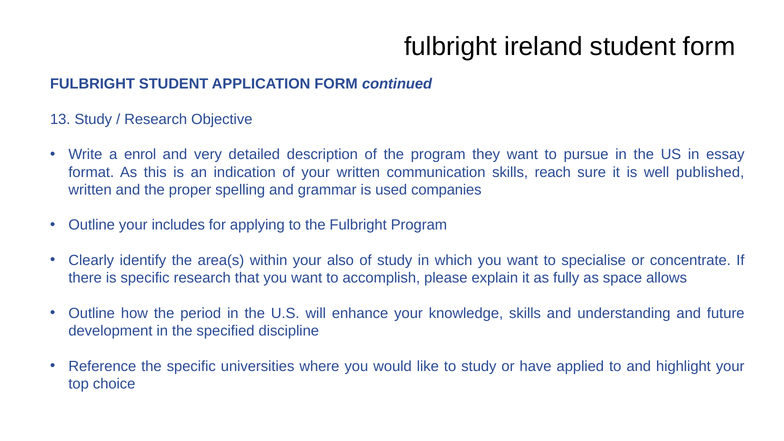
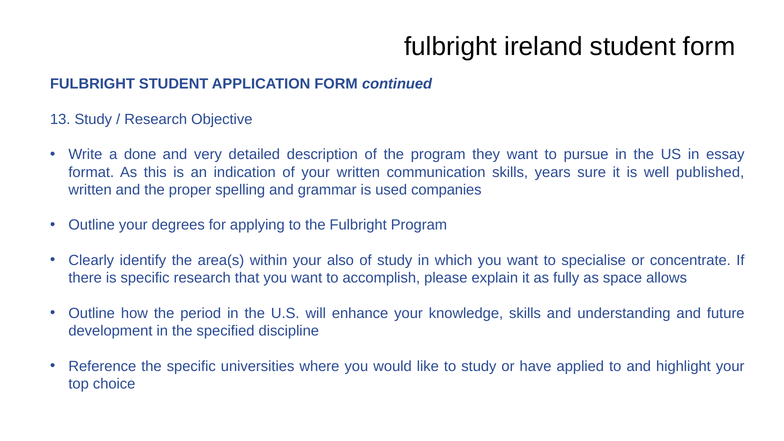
enrol: enrol -> done (140, 155)
reach: reach -> years (553, 172)
includes: includes -> degrees (178, 225)
